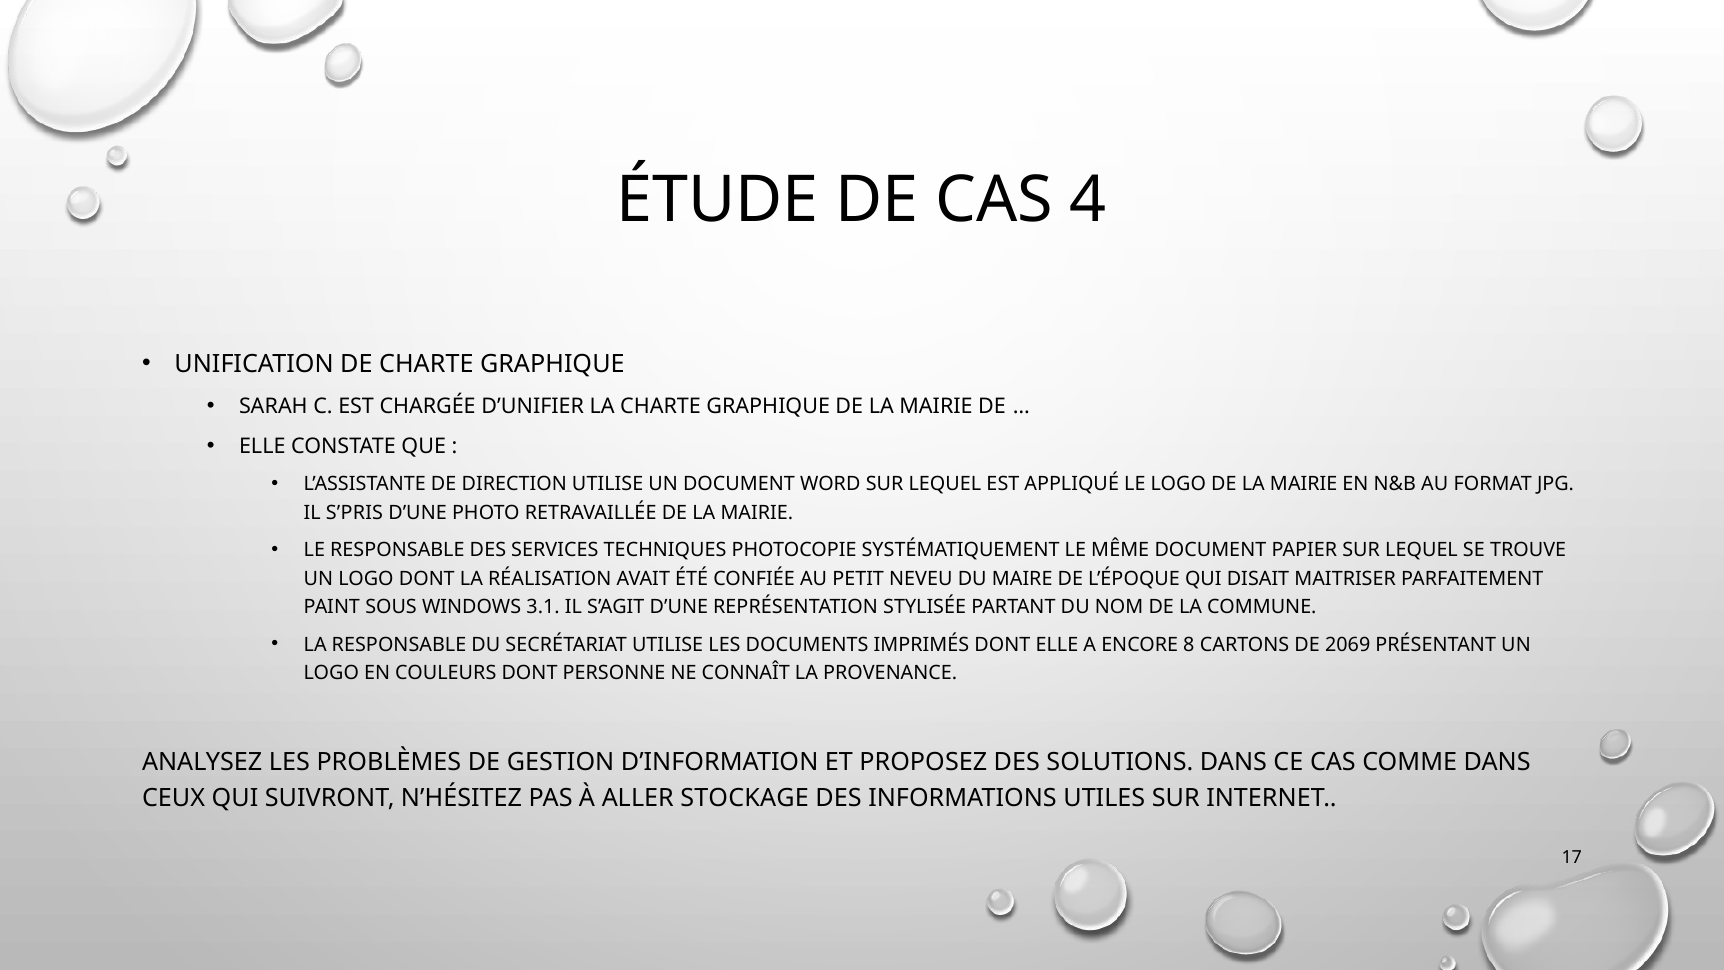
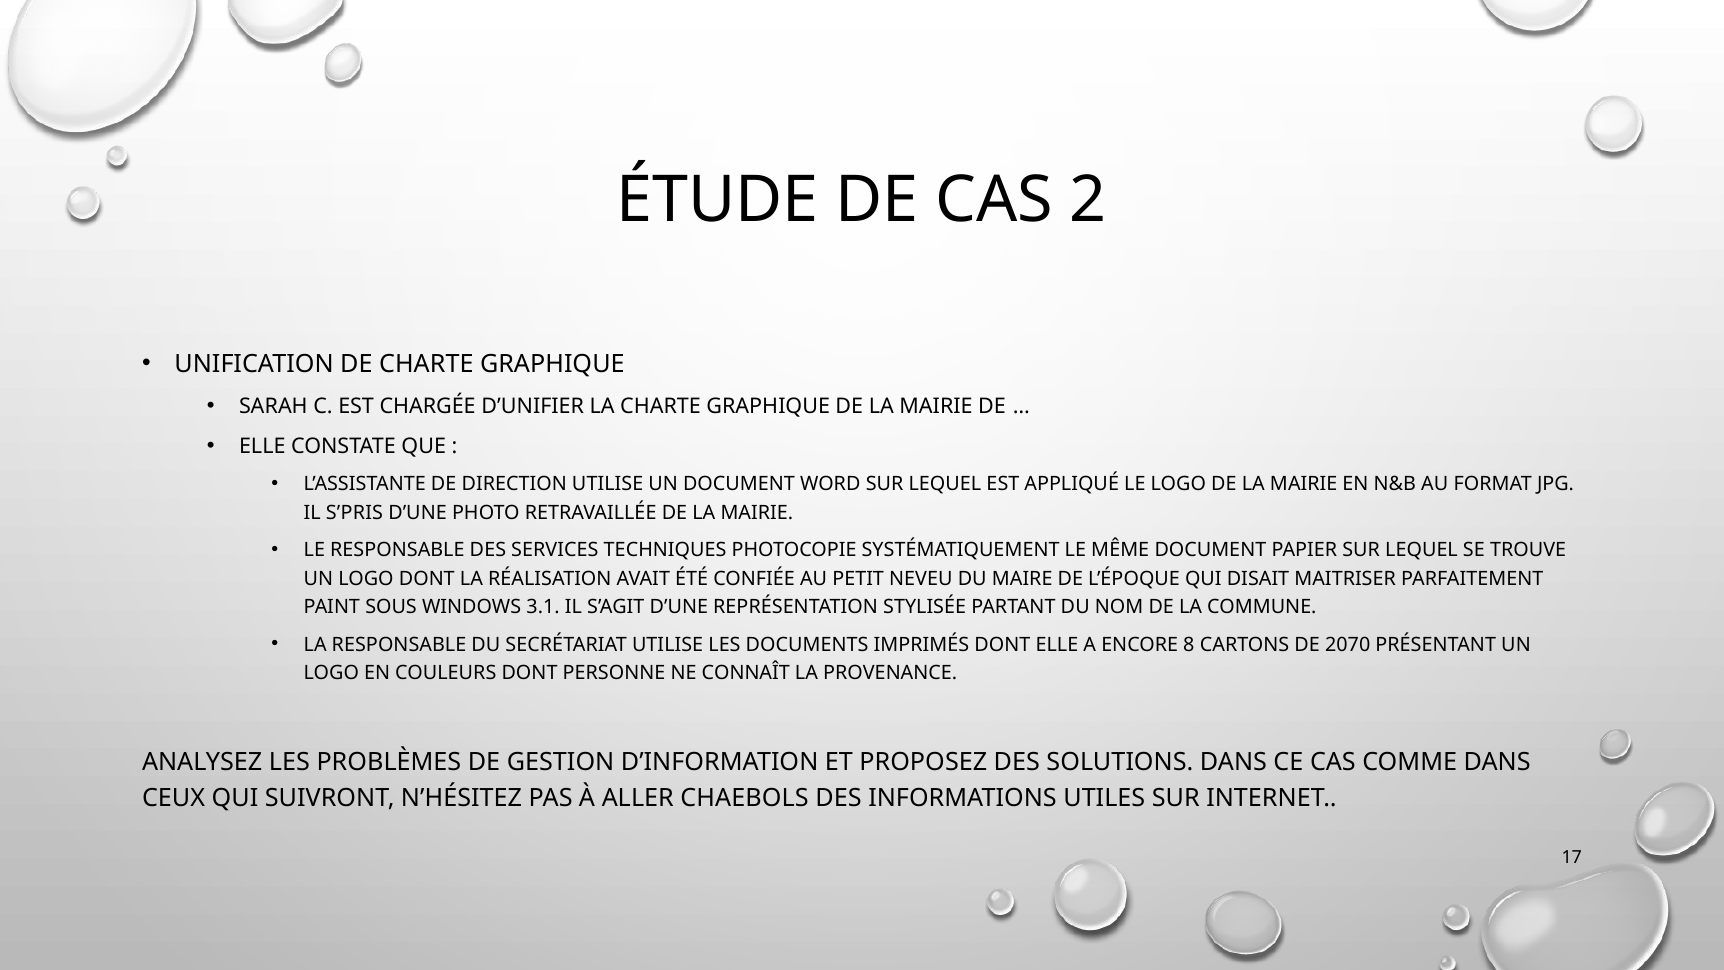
4: 4 -> 2 (1088, 200)
2069: 2069 -> 2070 (1348, 644)
STOCKAGE: STOCKAGE -> CHAEBOLS (745, 798)
